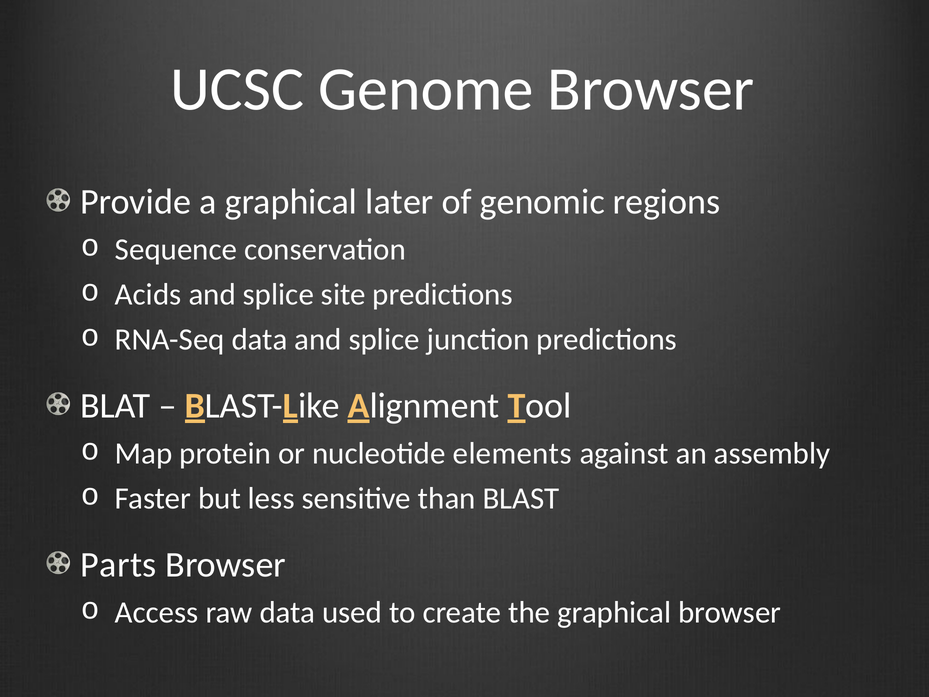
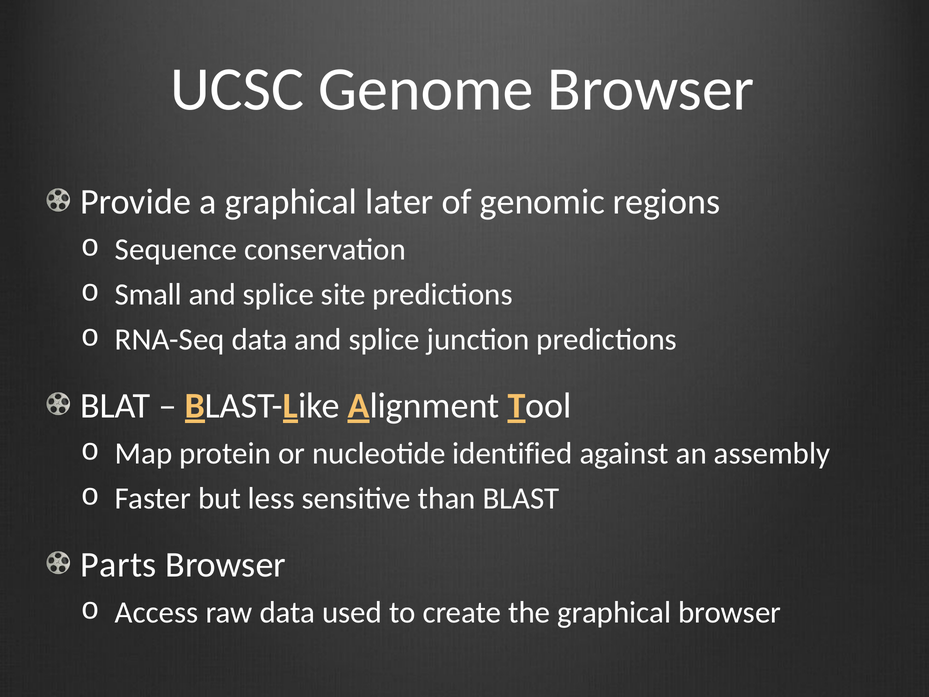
Acids: Acids -> Small (148, 294)
elements: elements -> identified (512, 453)
